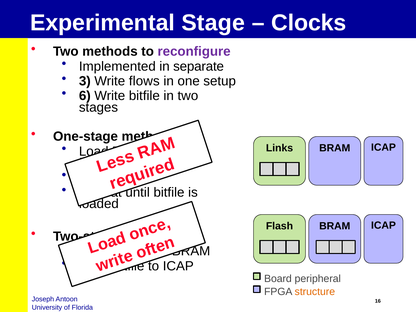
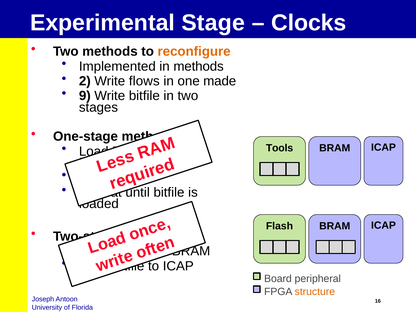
reconfigure colour: purple -> orange (194, 52)
in separate: separate -> methods (199, 66)
3: 3 -> 2 (85, 81)
setup: setup -> made (220, 81)
6: 6 -> 9 (85, 96)
Links: Links -> Tools (280, 148)
